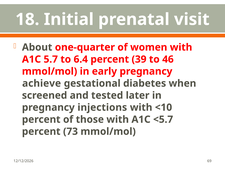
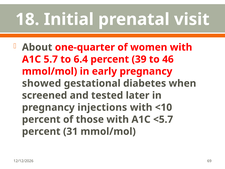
achieve: achieve -> showed (42, 83)
73: 73 -> 31 (70, 131)
